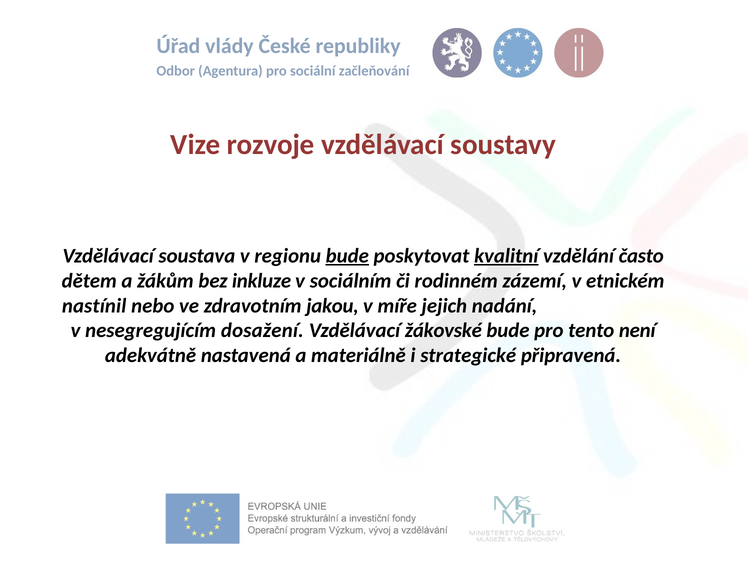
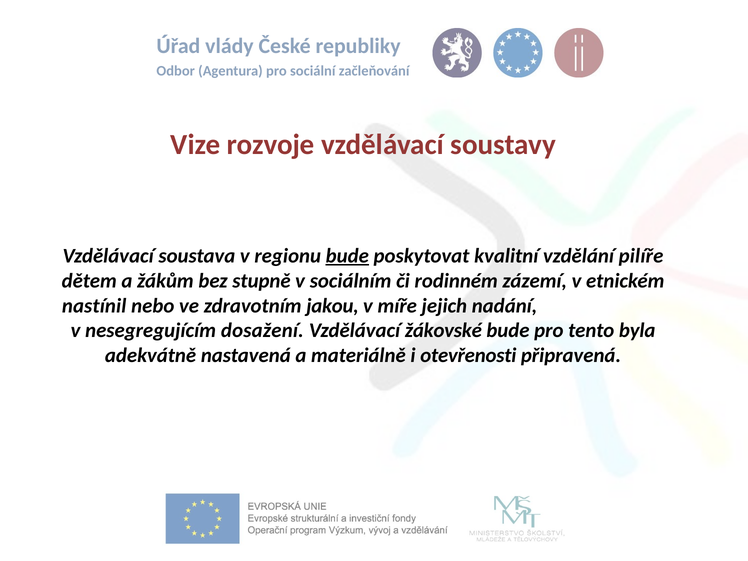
kvalitní underline: present -> none (506, 256)
často: často -> pilíře (641, 256)
inkluze: inkluze -> stupně (261, 281)
není: není -> byla (637, 331)
strategické: strategické -> otevřenosti (468, 356)
